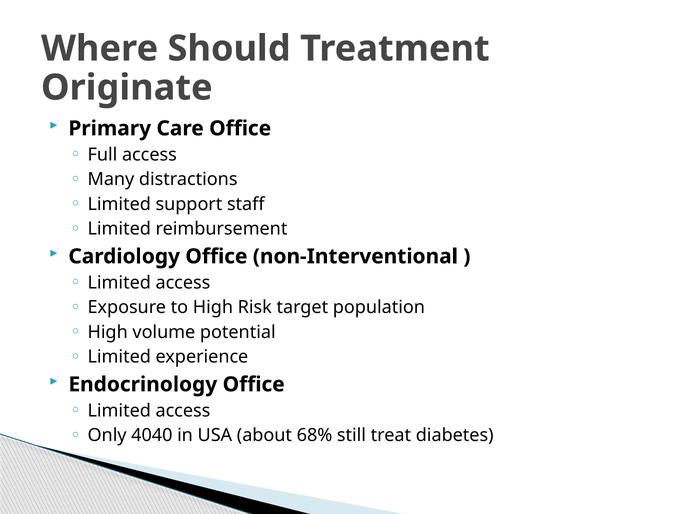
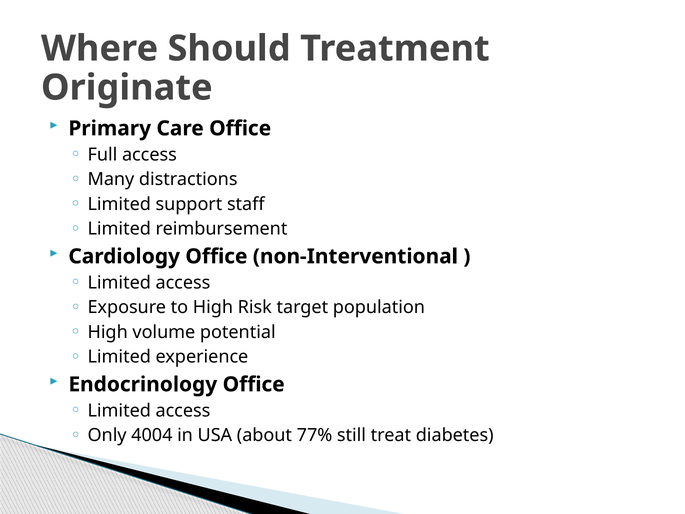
4040: 4040 -> 4004 (152, 435)
68%: 68% -> 77% (315, 435)
